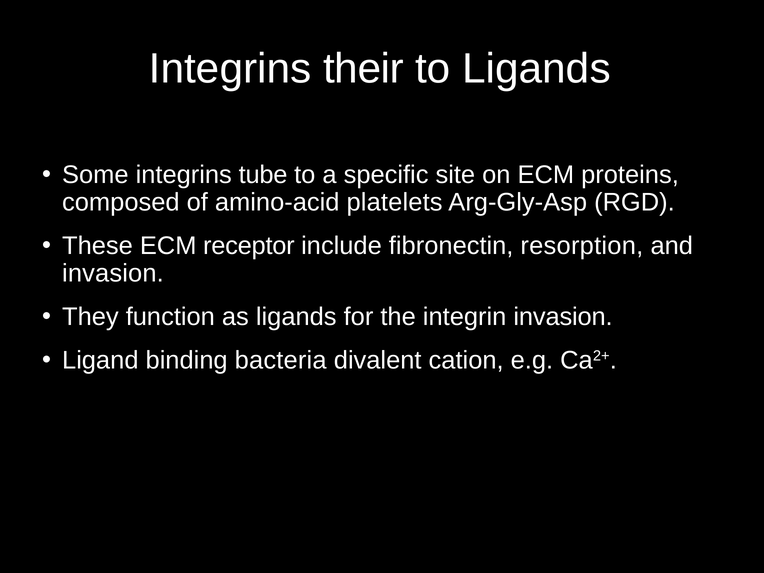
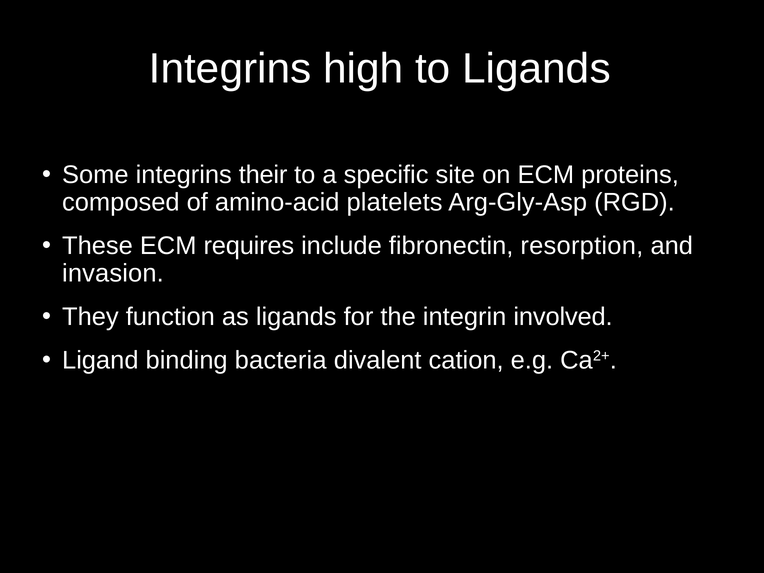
their: their -> high (363, 69)
tube: tube -> their (263, 175)
receptor: receptor -> requires (249, 246)
integrin invasion: invasion -> involved (563, 317)
